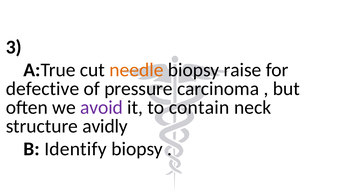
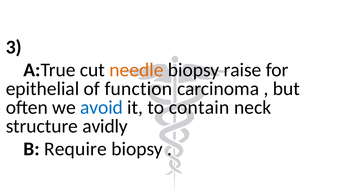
defective: defective -> epithelial (43, 89)
pressure: pressure -> function (138, 89)
avoid colour: purple -> blue (101, 108)
Identify: Identify -> Require (75, 149)
